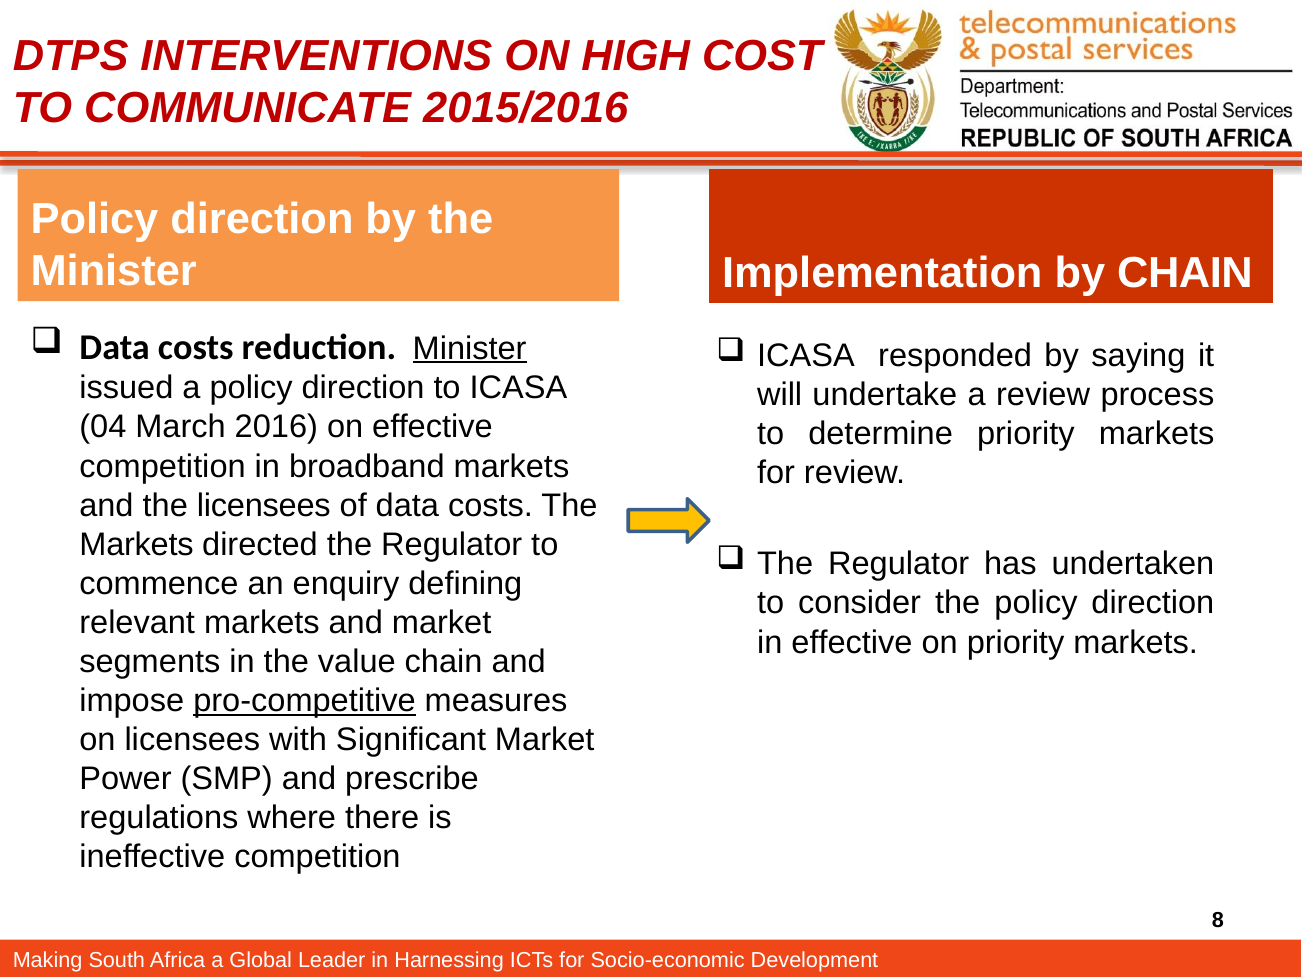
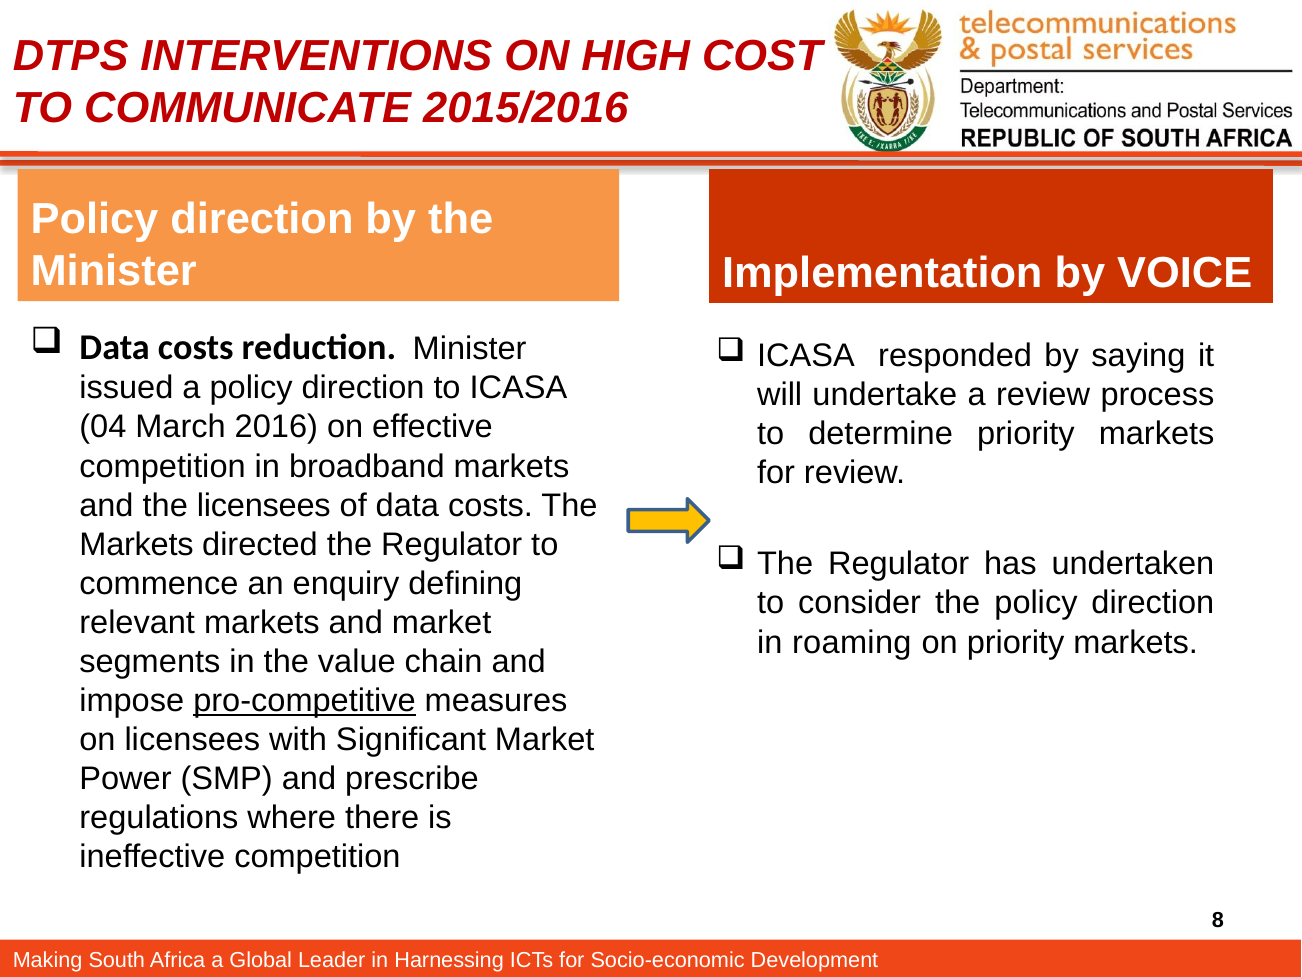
by CHAIN: CHAIN -> VOICE (1185, 273)
Minister underline: present -> none (470, 348)
in effective: effective -> roaming (852, 642)
